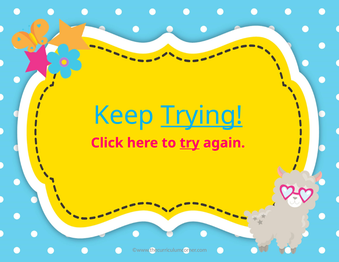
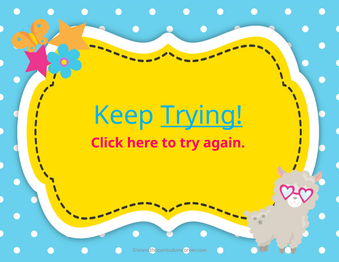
try underline: present -> none (190, 143)
